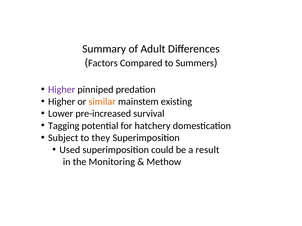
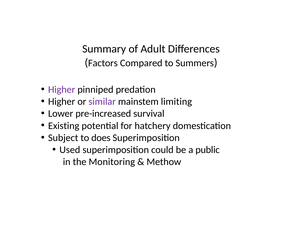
similar colour: orange -> purple (102, 102)
existing: existing -> limiting (176, 102)
Tagging: Tagging -> Existing (64, 126)
they: they -> does (101, 138)
result: result -> public (208, 150)
